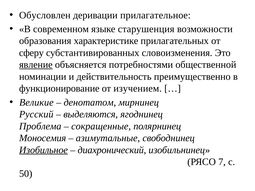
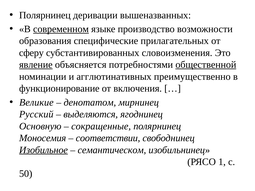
Обусловлен: Обусловлен -> Полярнинец (45, 15)
прилагательное: прилагательное -> вышеназванных (155, 15)
современном underline: none -> present (61, 29)
старушенция: старушенция -> производство (146, 29)
характеристике: характеристике -> специфические (106, 41)
общественной underline: none -> present (206, 65)
действительность: действительность -> агглютинативных (114, 77)
изучением: изучением -> включения (138, 89)
Проблема: Проблема -> Основную (40, 126)
азимутальные: азимутальные -> соответствии (108, 138)
диахронический: диахронический -> семантическом (112, 150)
7: 7 -> 1 (222, 162)
